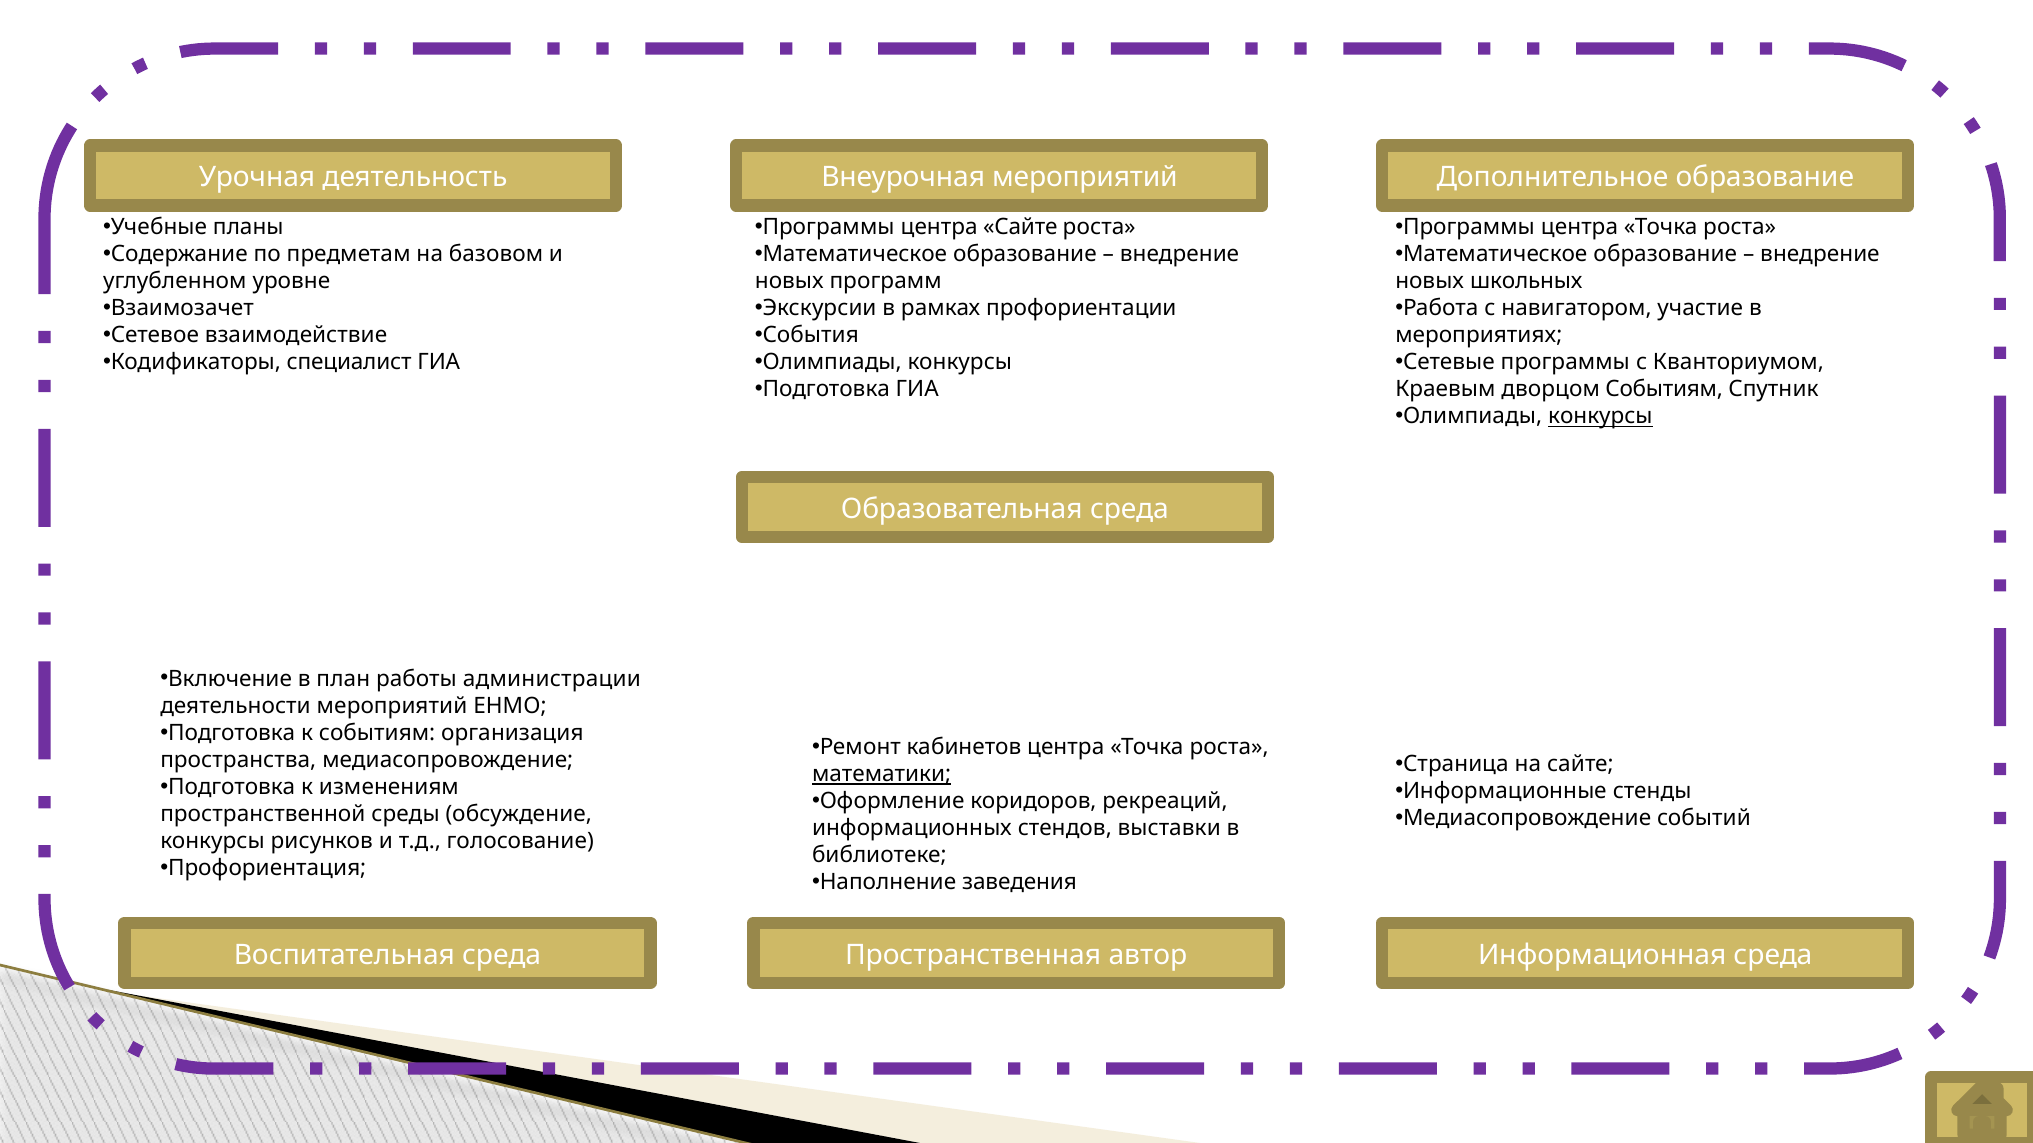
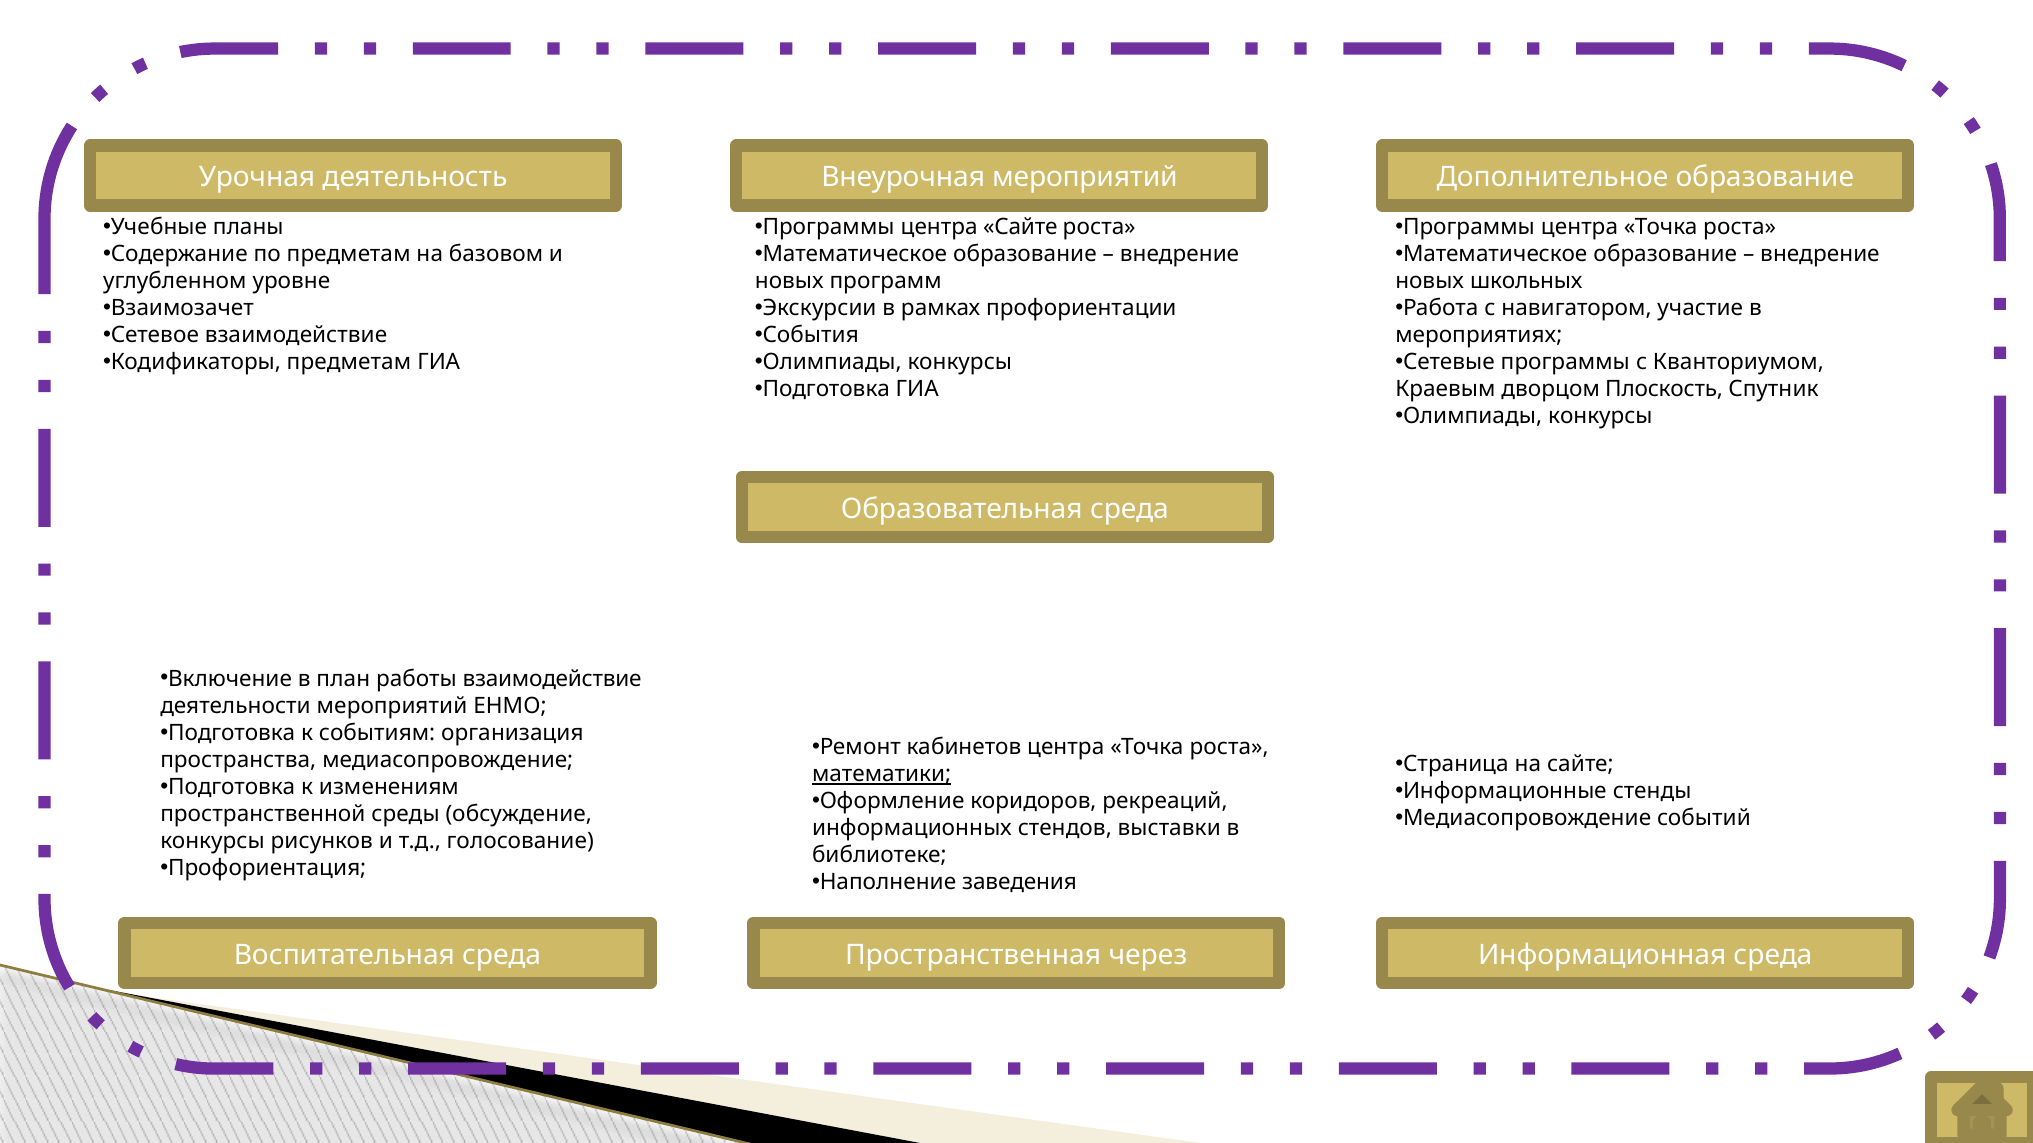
Кодификаторы специалист: специалист -> предметам (349, 363)
дворцом Событиям: Событиям -> Плоскость (1664, 390)
конкурсы underline: present -> none (1600, 417)
работы администрации: администрации -> взаимодействие (552, 679)
автор: автор -> через (1148, 955)
